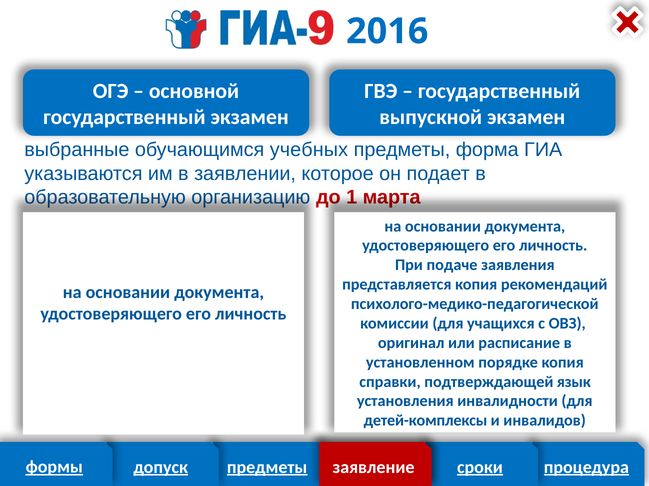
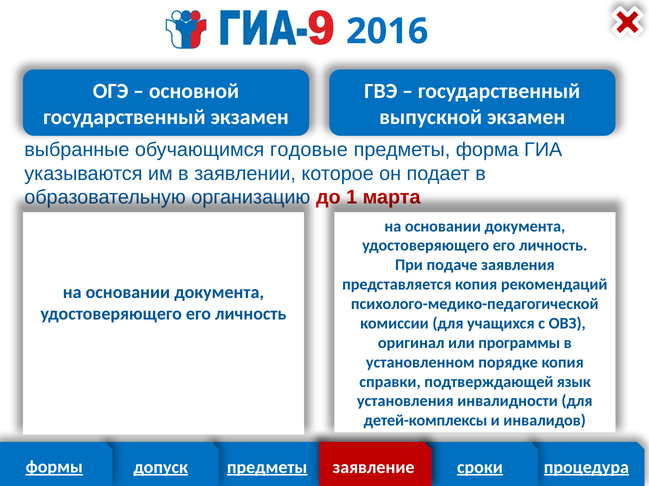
учебных: учебных -> годовые (309, 150)
расписание: расписание -> программы (519, 343)
